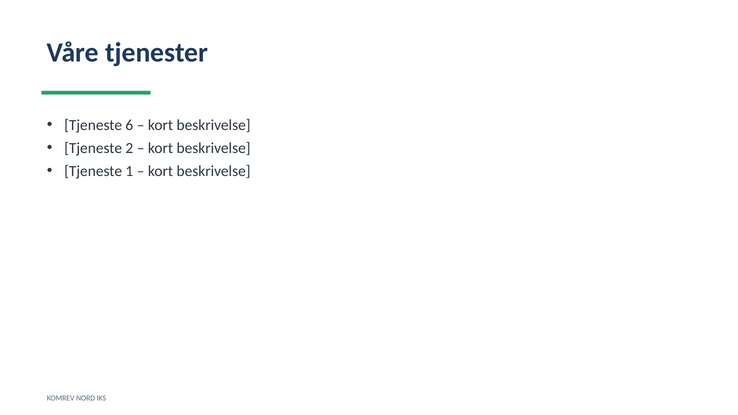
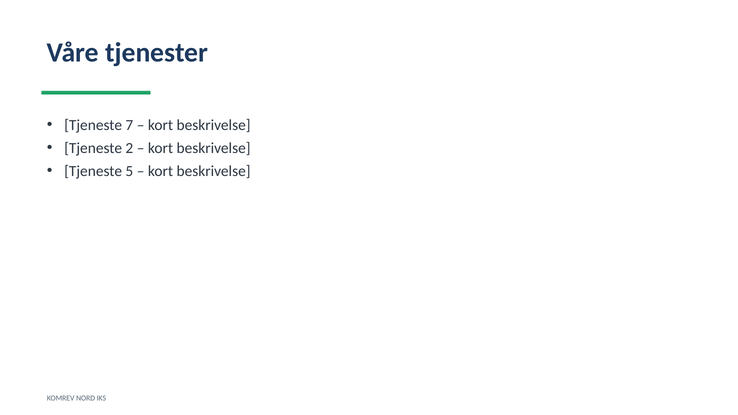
6: 6 -> 7 (129, 125)
1: 1 -> 5 (129, 171)
